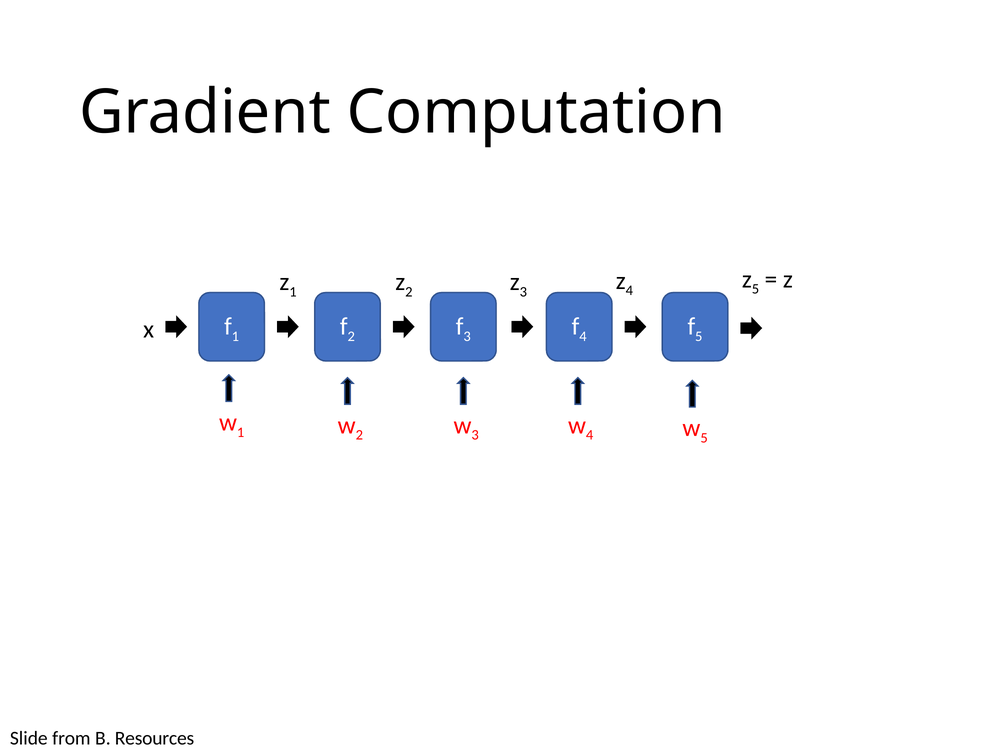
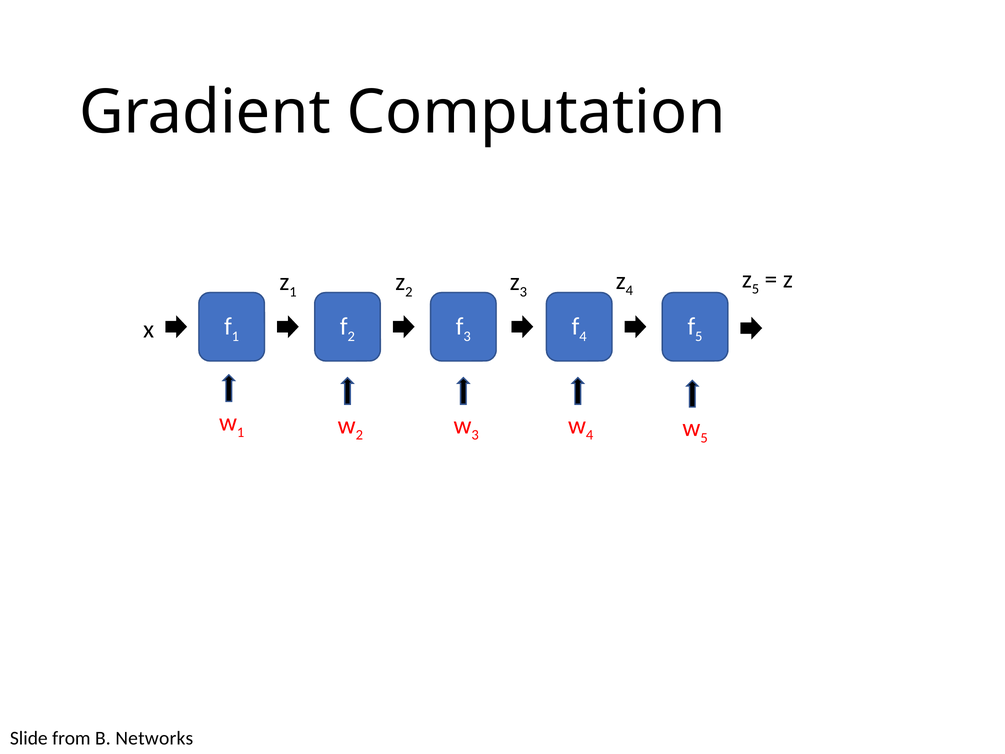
Resources: Resources -> Networks (154, 738)
